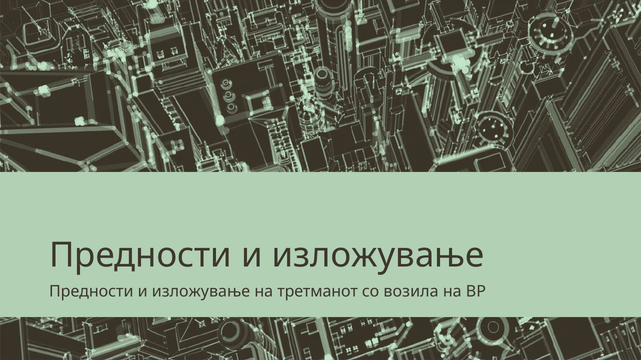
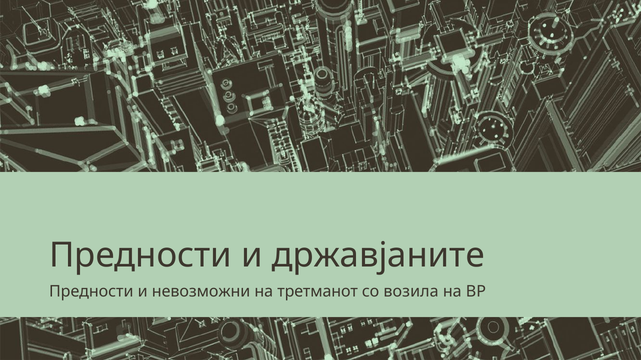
изложување: изложување -> државјаните (378, 256)
изложување: изложување -> невозможни (201, 292)
